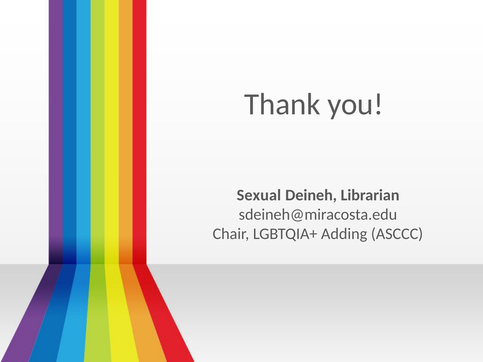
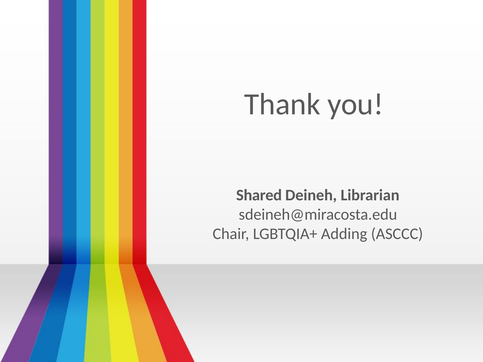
Sexual: Sexual -> Shared (259, 195)
